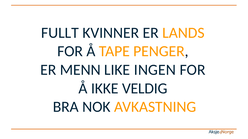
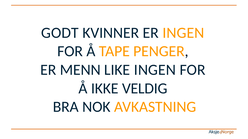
FULLT: FULLT -> GODT (60, 33)
ER LANDS: LANDS -> INGEN (183, 33)
